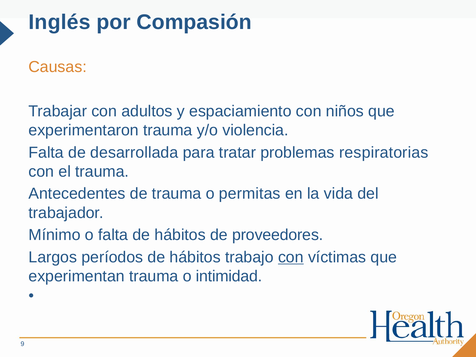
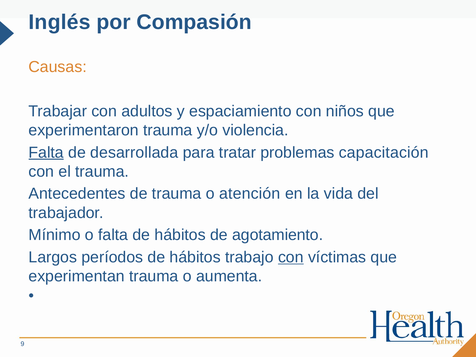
Falta underline: none -> present (46, 152)
respiratorias: respiratorias -> capacitación (384, 152)
permitas: permitas -> atención (250, 194)
proveedores: proveedores -> agotamiento (278, 235)
intimidad: intimidad -> aumenta (229, 276)
